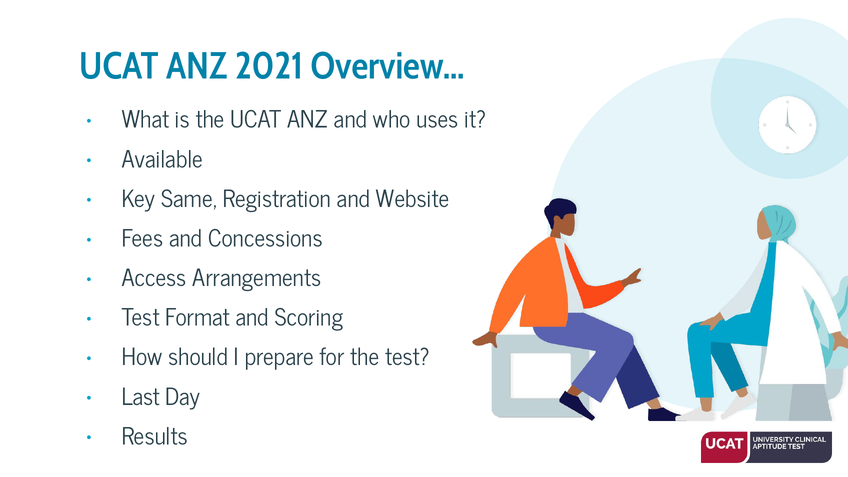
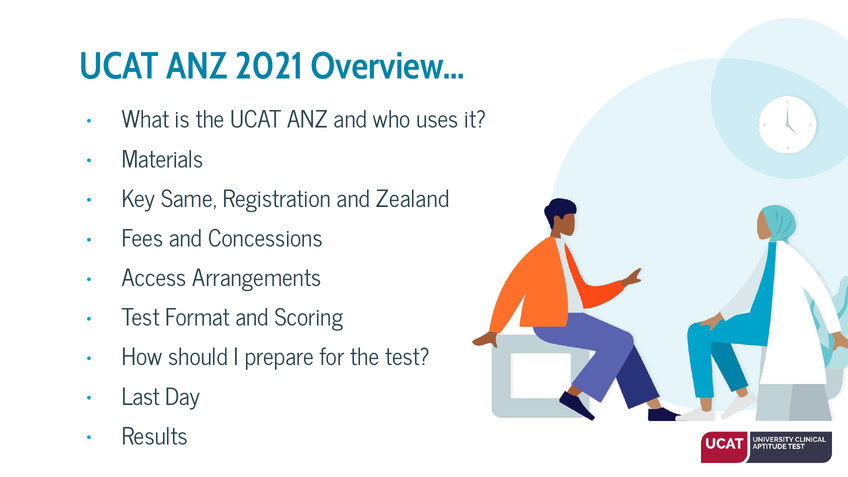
Available: Available -> Materials (162, 160)
Website: Website -> Zealand (413, 199)
